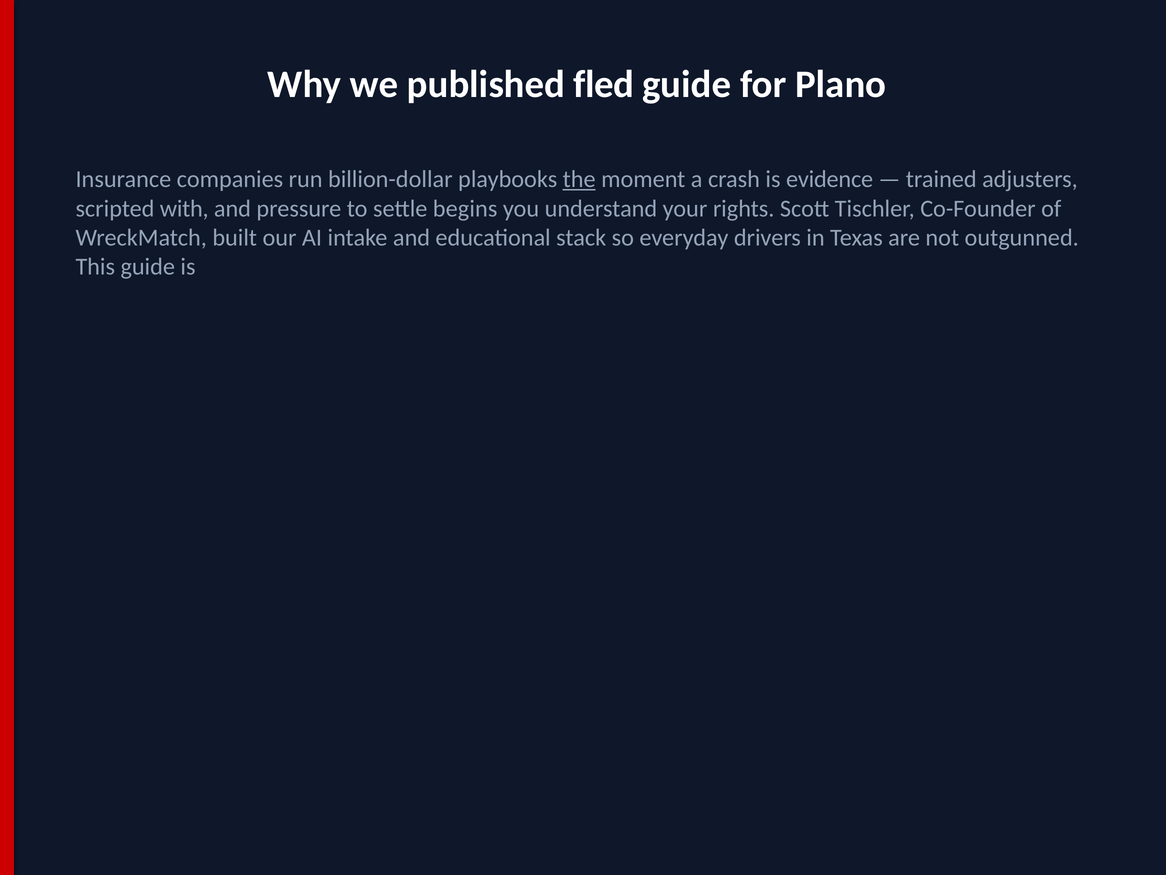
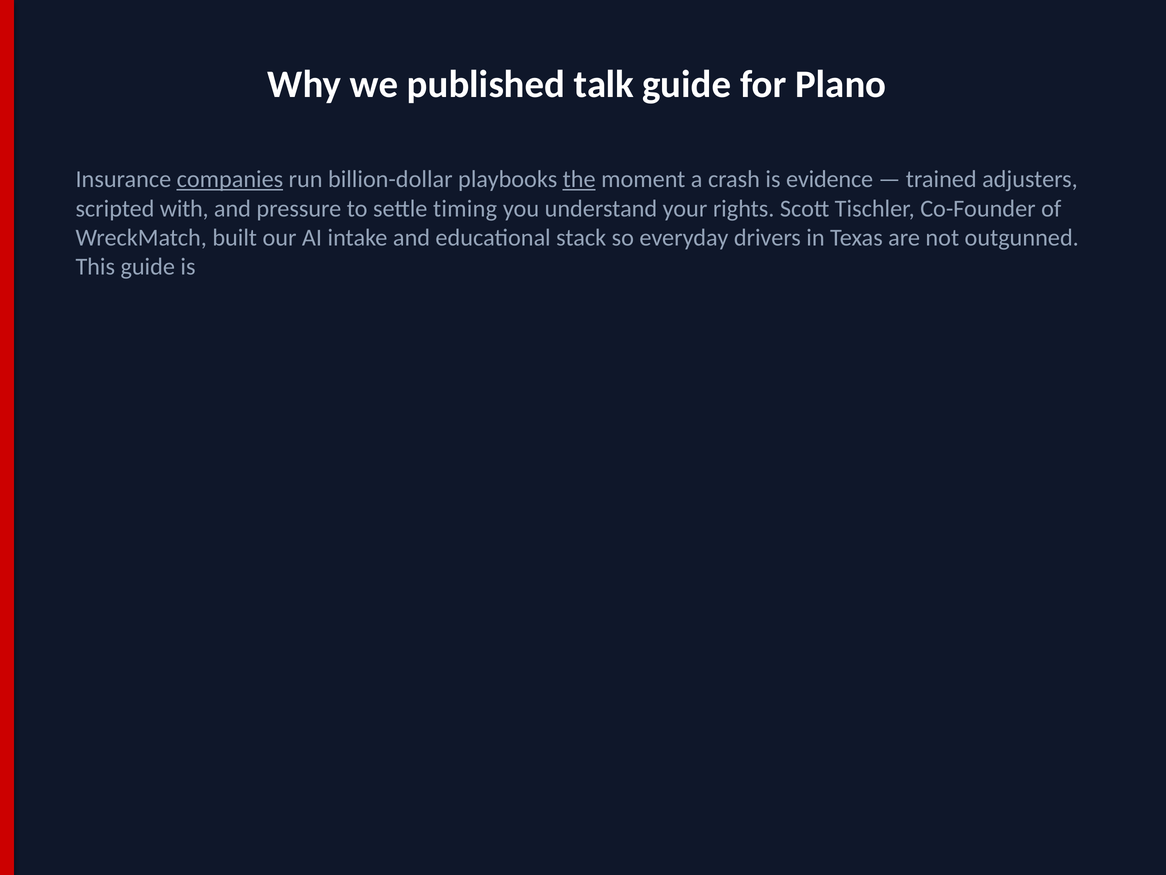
fled: fled -> talk (604, 84)
companies underline: none -> present (230, 179)
begins: begins -> timing (465, 209)
